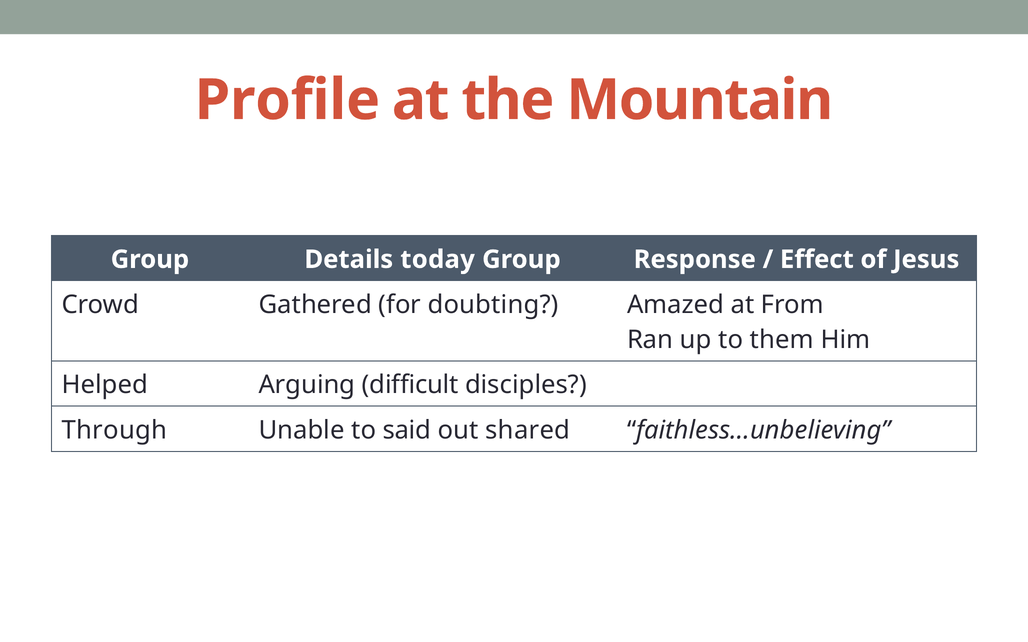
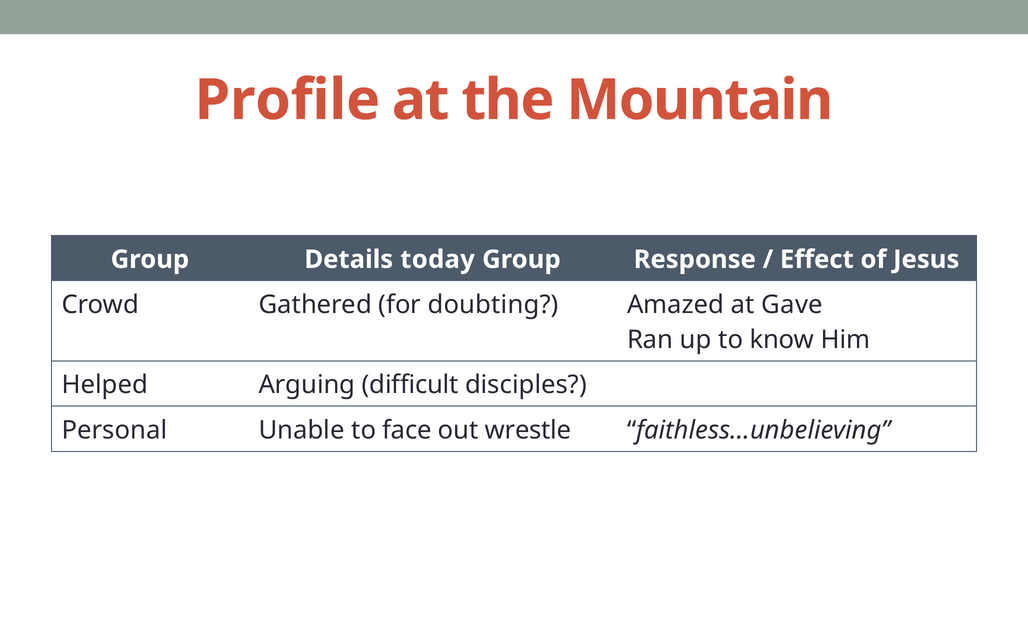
From: From -> Gave (792, 305)
them: them -> know (782, 340)
Through: Through -> Personal (115, 430)
said: said -> face (407, 430)
shared: shared -> wrestle (528, 430)
